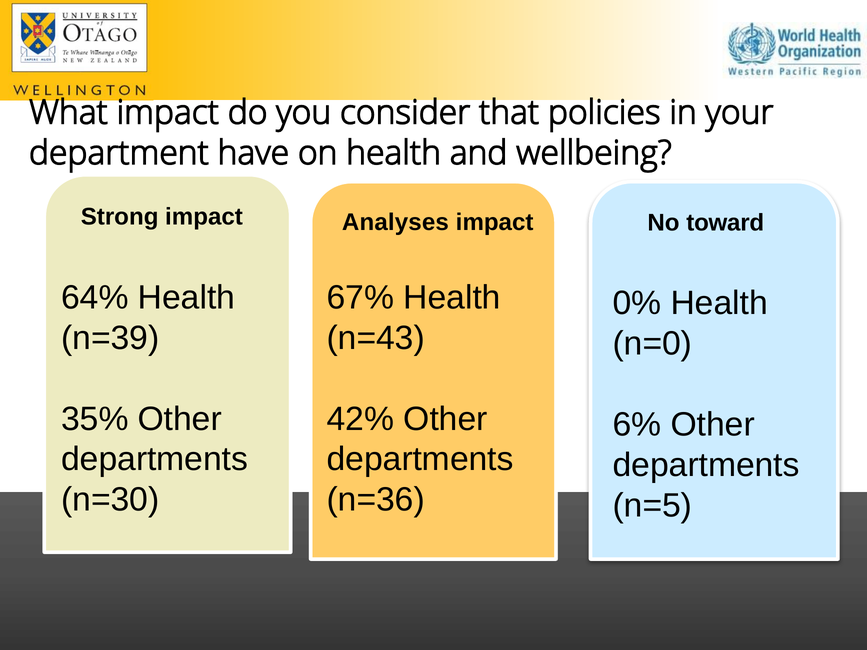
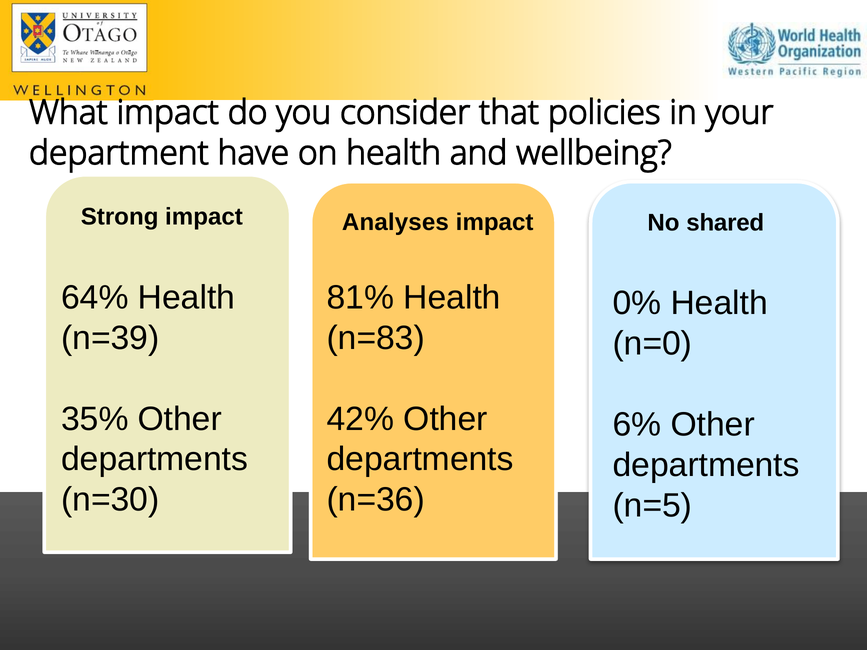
toward: toward -> shared (725, 223)
67%: 67% -> 81% (360, 298)
n=43: n=43 -> n=83 (376, 338)
